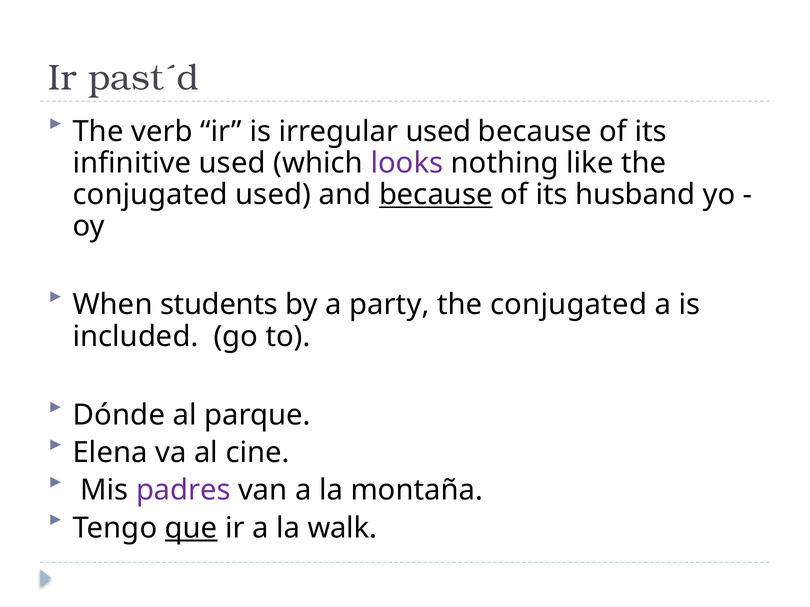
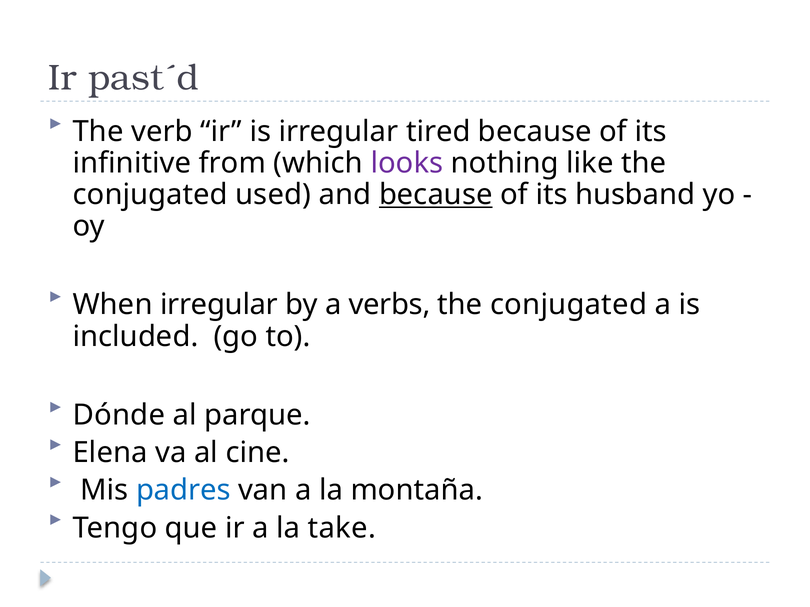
irregular used: used -> tired (438, 132)
infinitive used: used -> from (232, 163)
When students: students -> irregular (219, 305)
party: party -> verbs (390, 305)
padres colour: purple -> blue (183, 491)
que underline: present -> none (191, 528)
walk: walk -> take (342, 528)
